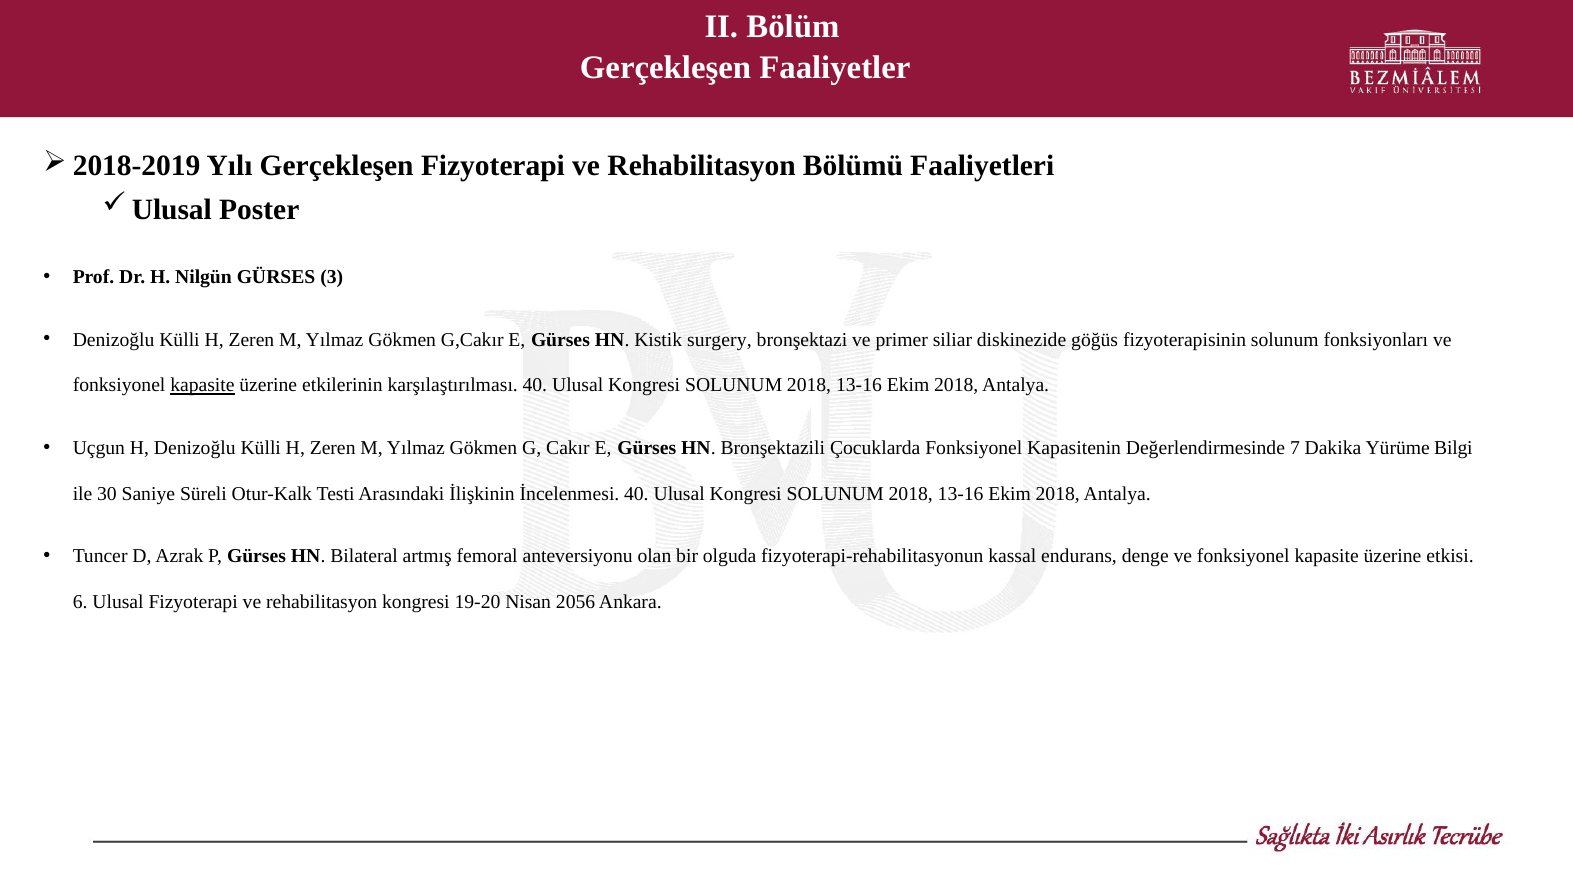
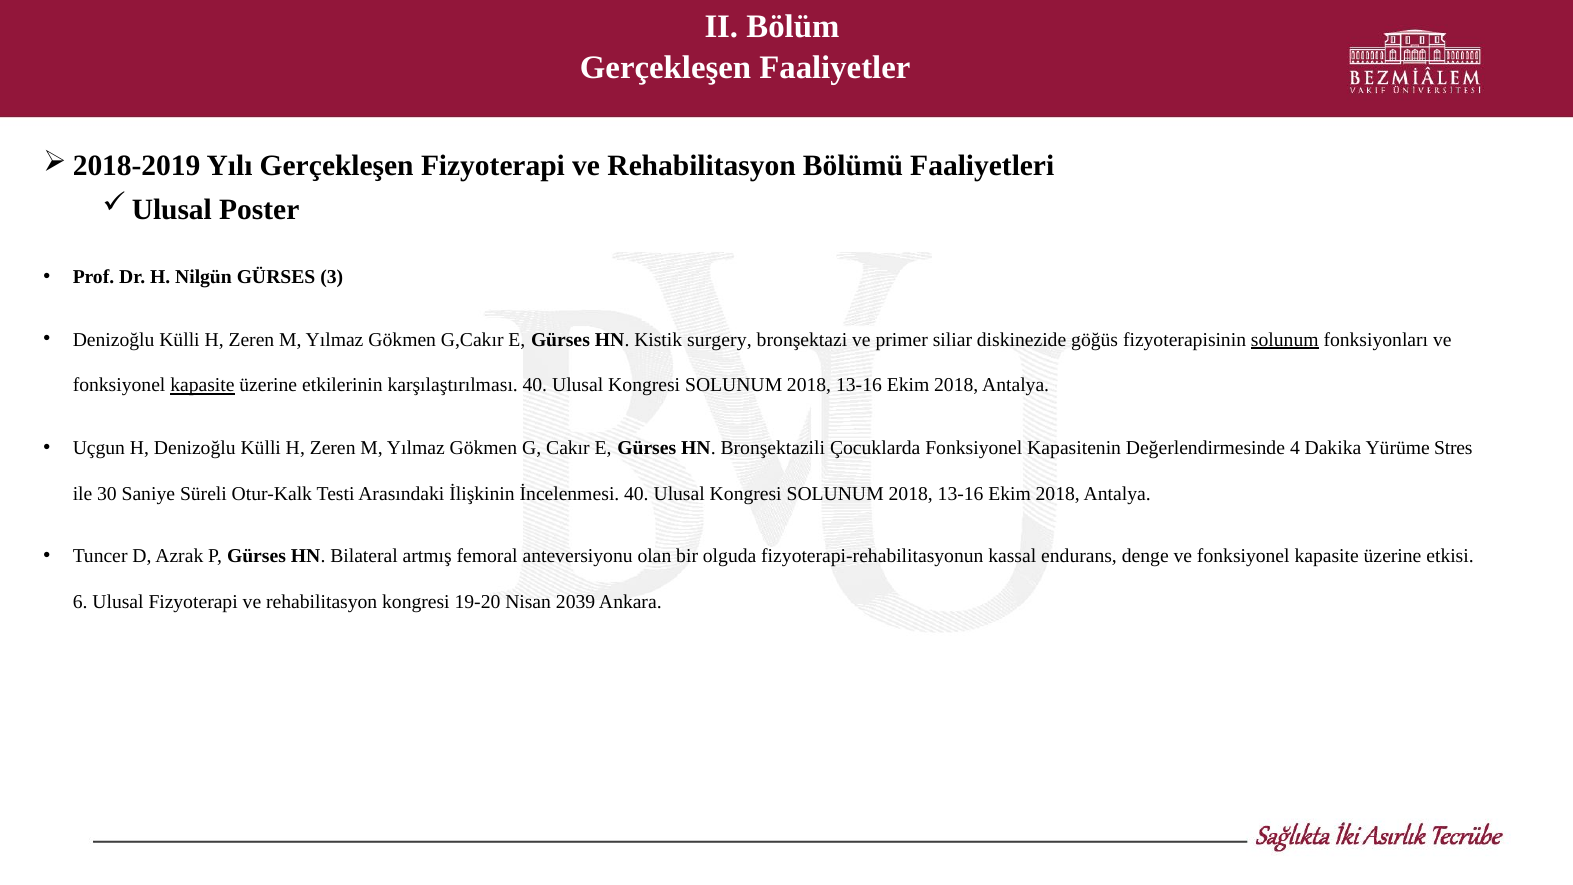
solunum underline: none -> present (1285, 339)
7: 7 -> 4 (1295, 448)
Bilgi: Bilgi -> Stres (1453, 448)
2056: 2056 -> 2039 (576, 602)
